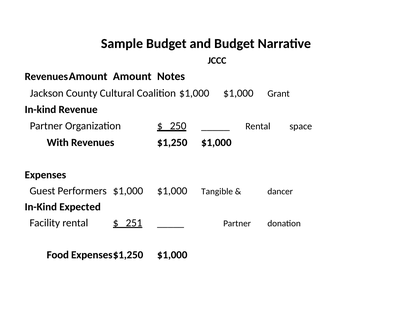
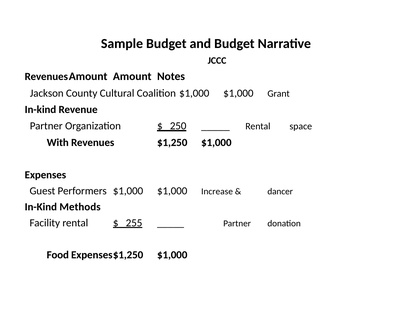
Tangible: Tangible -> Increase (217, 191)
Expected: Expected -> Methods (80, 207)
251: 251 -> 255 (134, 223)
